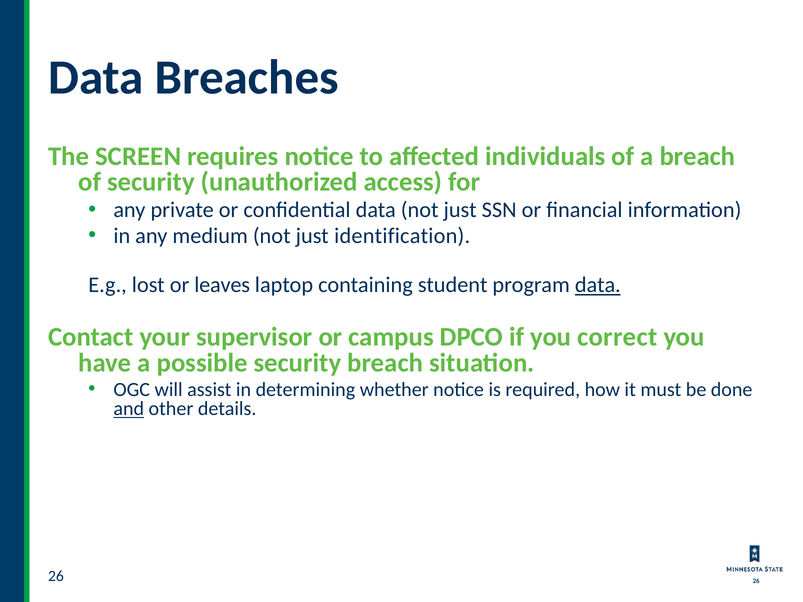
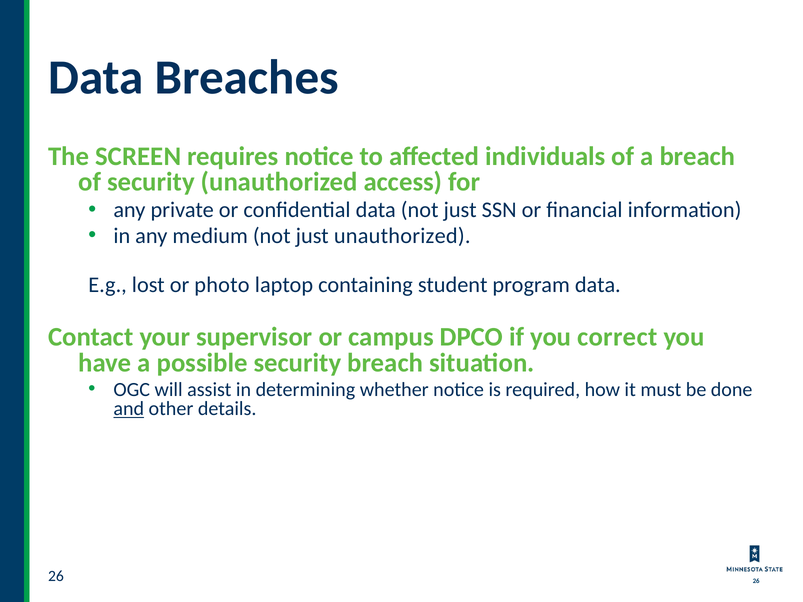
just identification: identification -> unauthorized (402, 236)
leaves: leaves -> photo (222, 285)
data underline: present -> none (598, 285)
